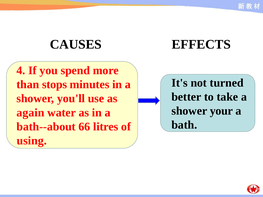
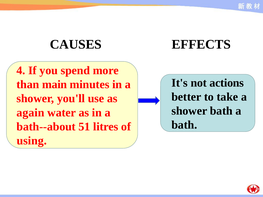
turned: turned -> actions (227, 83)
stops: stops -> main (55, 85)
shower your: your -> bath (221, 111)
66: 66 -> 51 (84, 127)
